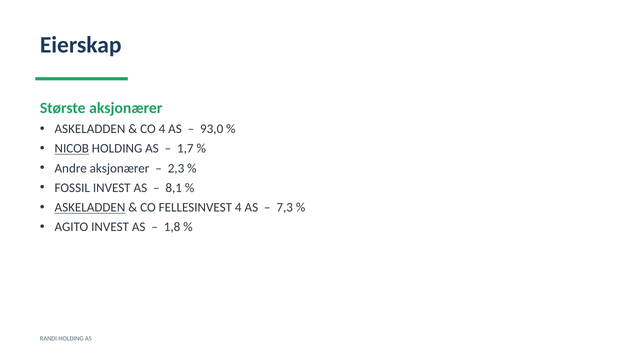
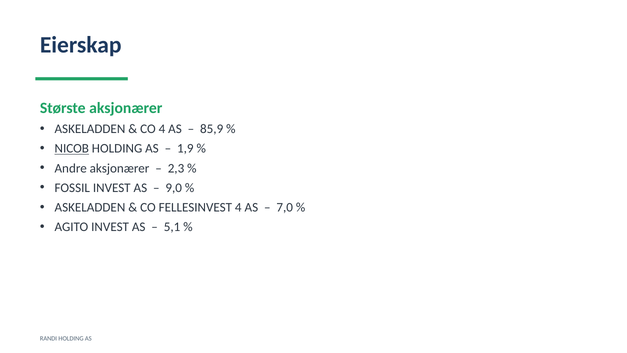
93,0: 93,0 -> 85,9 (212, 129)
1,7: 1,7 -> 1,9 (185, 149)
8,1: 8,1 -> 9,0 (174, 188)
ASKELADDEN underline: present -> none (90, 207)
7,3: 7,3 -> 7,0 (285, 207)
1,8: 1,8 -> 5,1 (172, 227)
